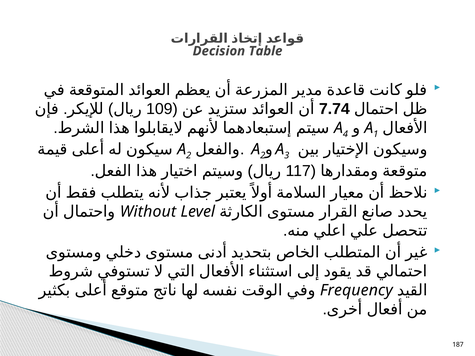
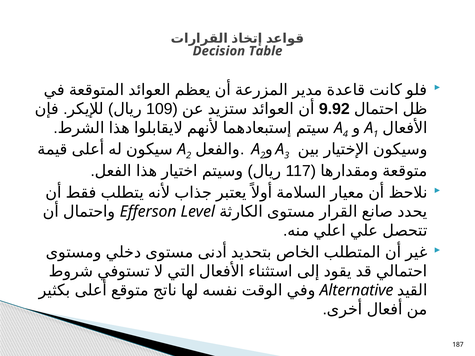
7.74: 7.74 -> 9.92 (334, 109)
Without: Without -> Efferson (148, 212)
Frequency: Frequency -> Alternative (357, 290)
